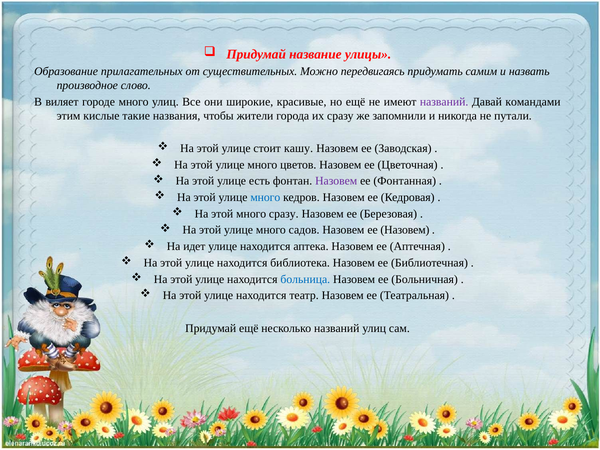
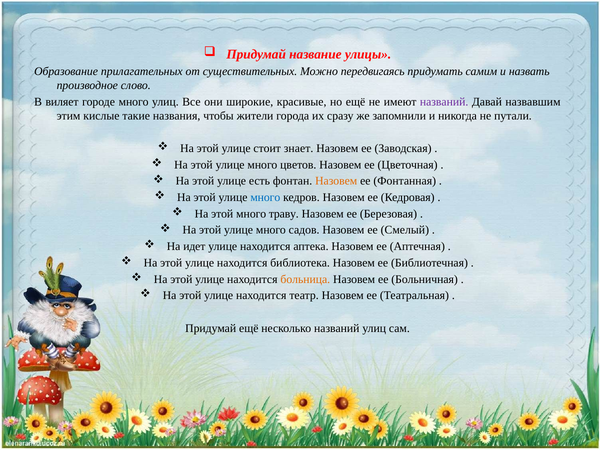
командами: командами -> назвавшим (533, 102)
кашу: кашу -> знает (299, 148)
Назовем colour: purple -> orange (336, 181)
много сразу: сразу -> траву (284, 214)
ее Назовем: Назовем -> Смелый (405, 230)
больница colour: blue -> orange (305, 279)
